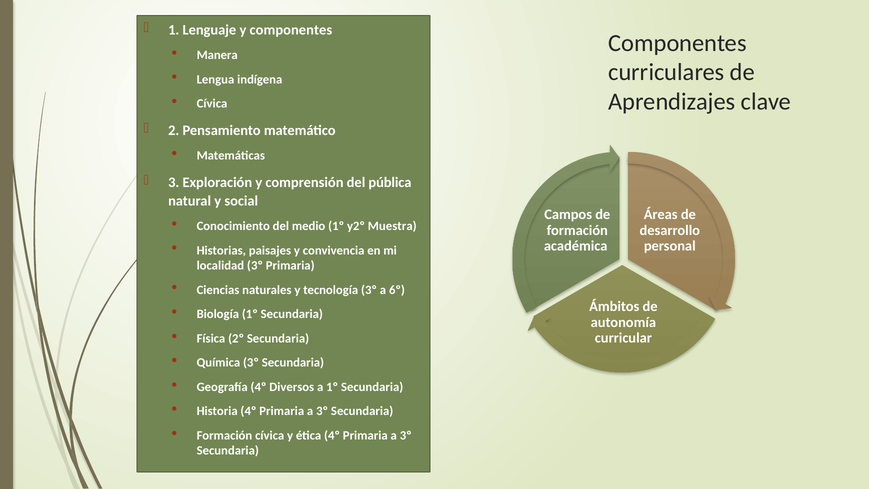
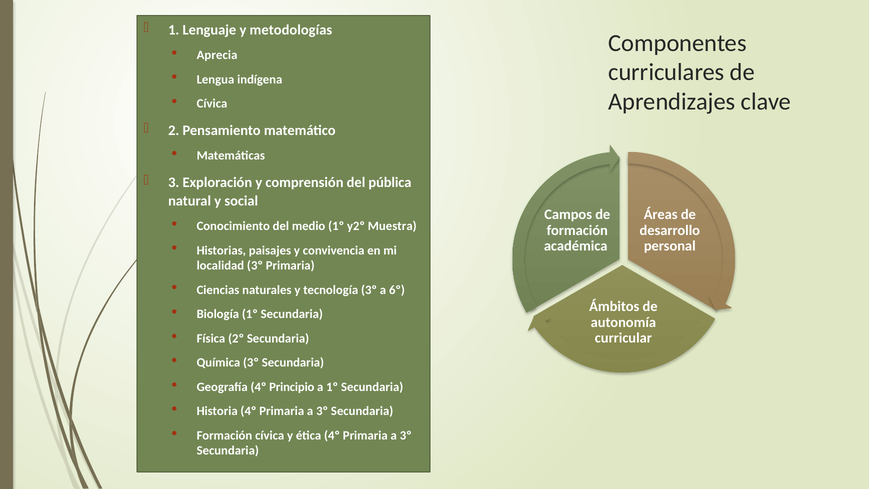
y componentes: componentes -> metodologías (291, 30)
Manera: Manera -> Aprecia (217, 55)
Diversos: Diversos -> Principio (292, 387)
